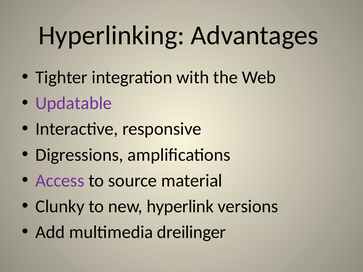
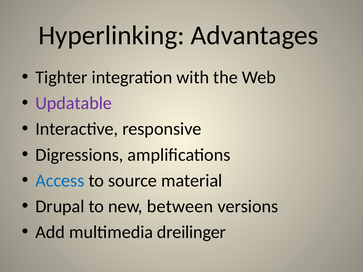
Access colour: purple -> blue (60, 181)
Clunky: Clunky -> Drupal (60, 207)
hyperlink: hyperlink -> between (180, 207)
